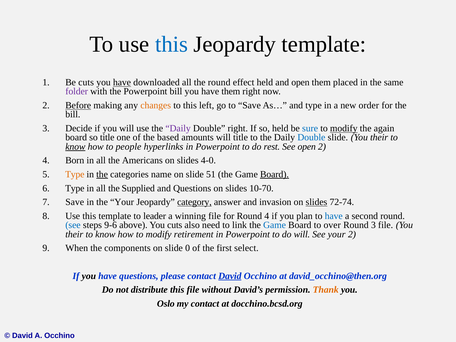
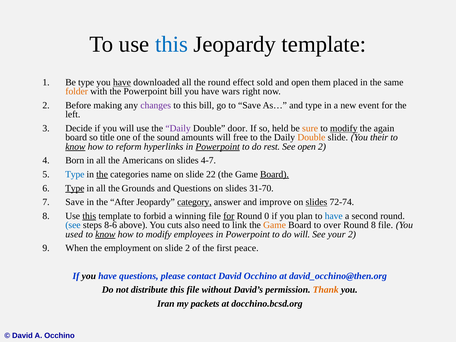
Be cuts: cuts -> type (86, 82)
effect held: held -> sold (265, 82)
folder colour: purple -> orange (77, 91)
have them: them -> wars (231, 91)
Before underline: present -> none (78, 105)
changes colour: orange -> purple (156, 105)
this left: left -> bill (207, 105)
order: order -> event (369, 105)
bill: bill -> left (73, 114)
Double right: right -> door (238, 128)
sure colour: blue -> orange (310, 128)
based: based -> sound (168, 137)
will title: title -> free (241, 137)
Double colour: blue -> orange (311, 137)
people: people -> reform (129, 147)
Powerpoint underline: none -> present (218, 147)
4-0: 4-0 -> 4-7 (208, 160)
Type colour: orange -> blue (75, 174)
51: 51 -> 22 (211, 174)
Type underline: none -> present (75, 188)
Supplied: Supplied -> Grounds (138, 188)
10-70: 10-70 -> 31-70 (261, 188)
the Your: Your -> After (122, 202)
invasion: invasion -> improve (275, 202)
this underline: none -> present (89, 216)
leader: leader -> forbid (155, 216)
for underline: none -> present (229, 216)
Round 4: 4 -> 0 (267, 216)
9-6: 9-6 -> 8-6 (111, 225)
Game colour: blue -> orange (275, 225)
Round 3: 3 -> 8 (373, 225)
their: their -> used (74, 234)
know underline: none -> present (105, 234)
retirement: retirement -> employees (194, 234)
components: components -> employment (128, 248)
slide 0: 0 -> 2 (188, 248)
select: select -> peace (246, 248)
David underline: present -> none (230, 276)
Oslo: Oslo -> Iran (166, 304)
my contact: contact -> packets (205, 304)
